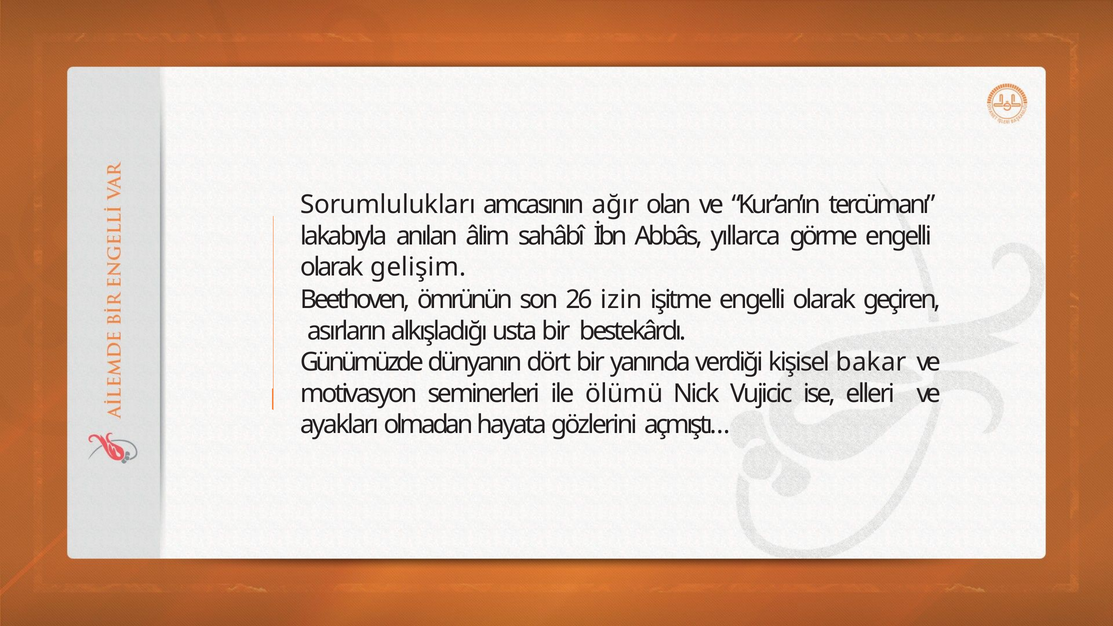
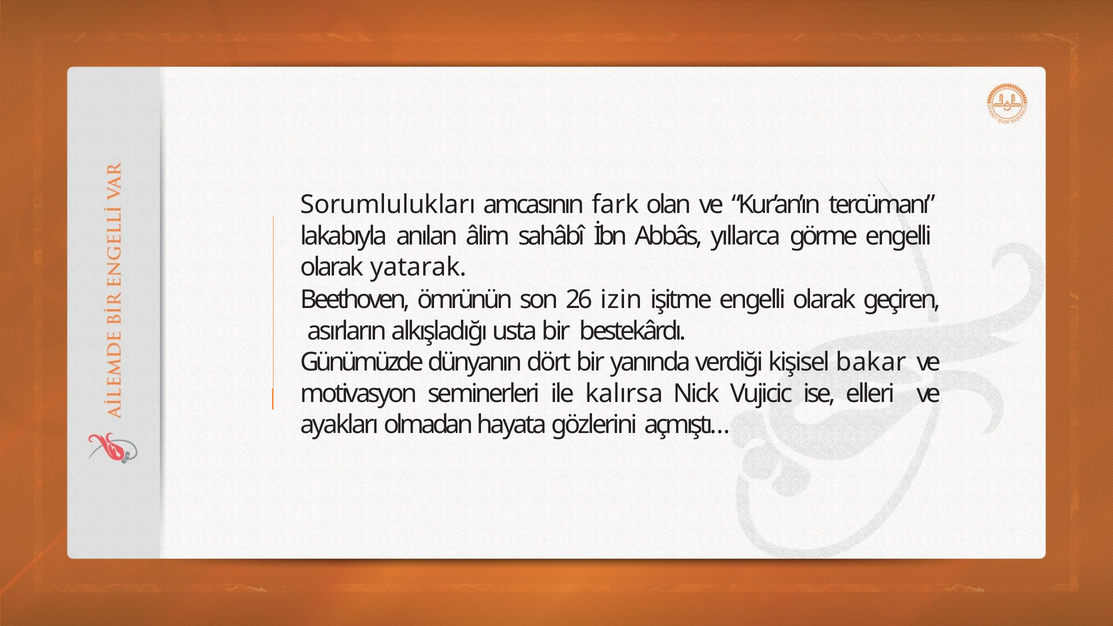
ağır: ağır -> fark (615, 205)
gelişim: gelişim -> yatarak (419, 267)
ölümü: ölümü -> kalırsa (624, 394)
